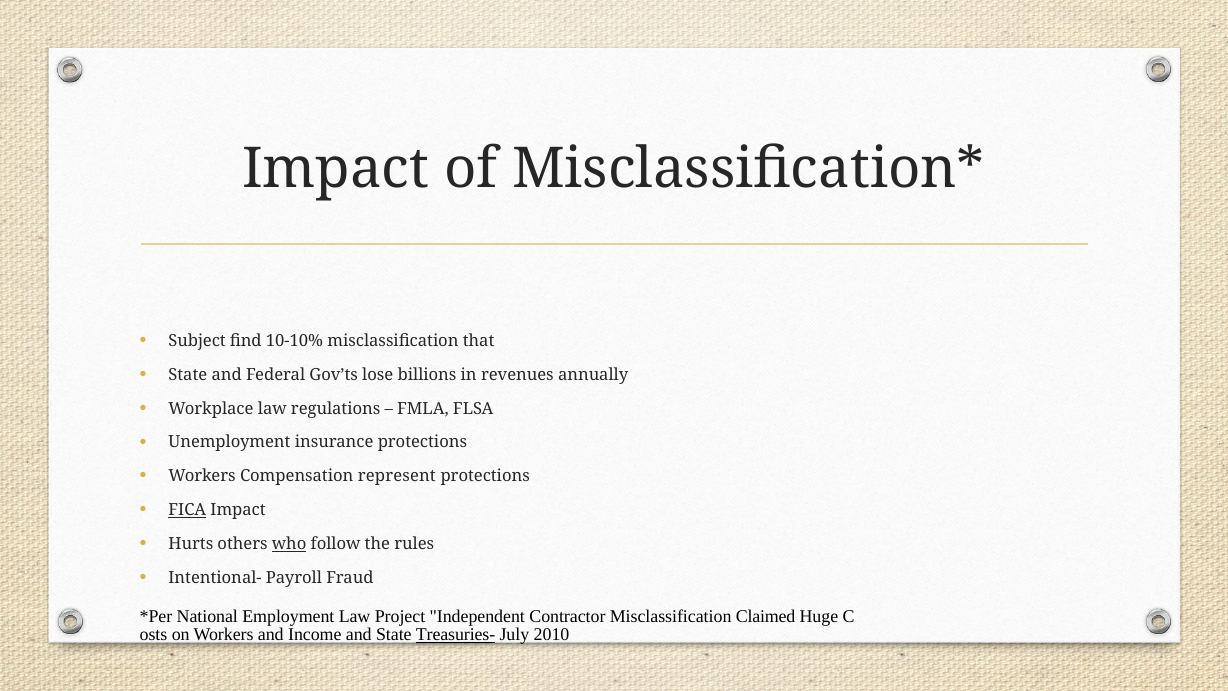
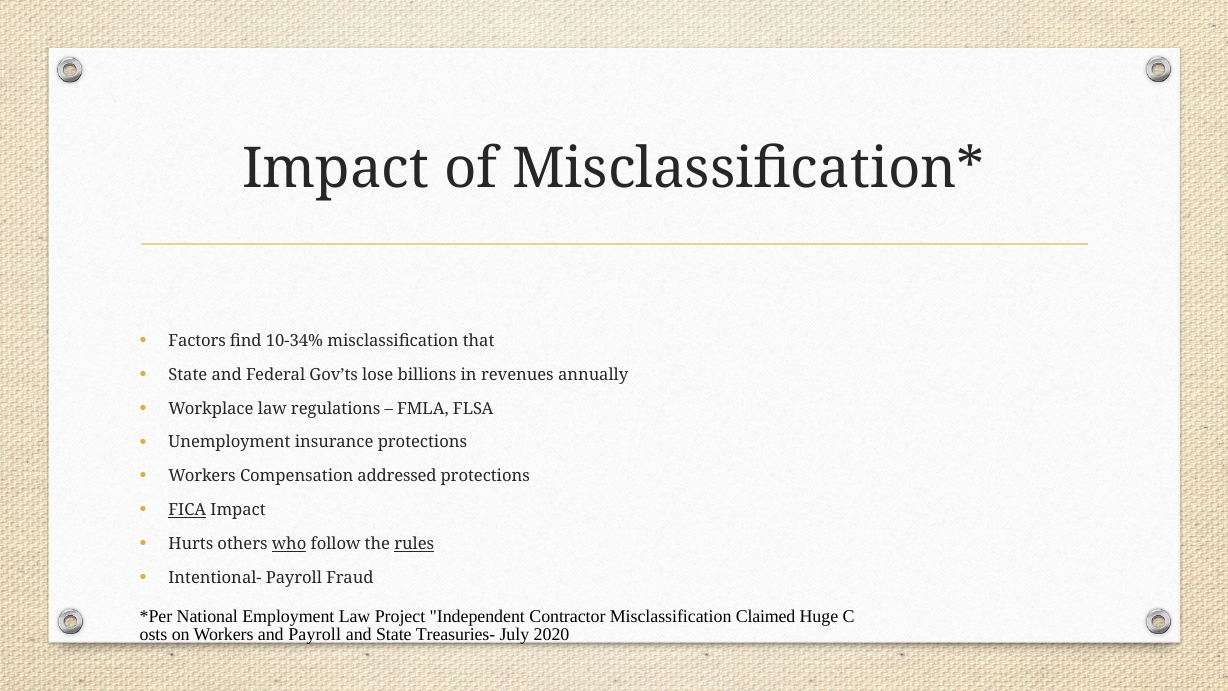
Subject: Subject -> Factors (197, 341)
10-10%: 10-10% -> 10-34% (295, 341)
represent: represent -> addressed (397, 476)
rules underline: none -> present (414, 544)
and Income: Income -> Payroll (315, 634)
Treasuries- underline: present -> none (456, 634)
2010: 2010 -> 2020 (552, 634)
